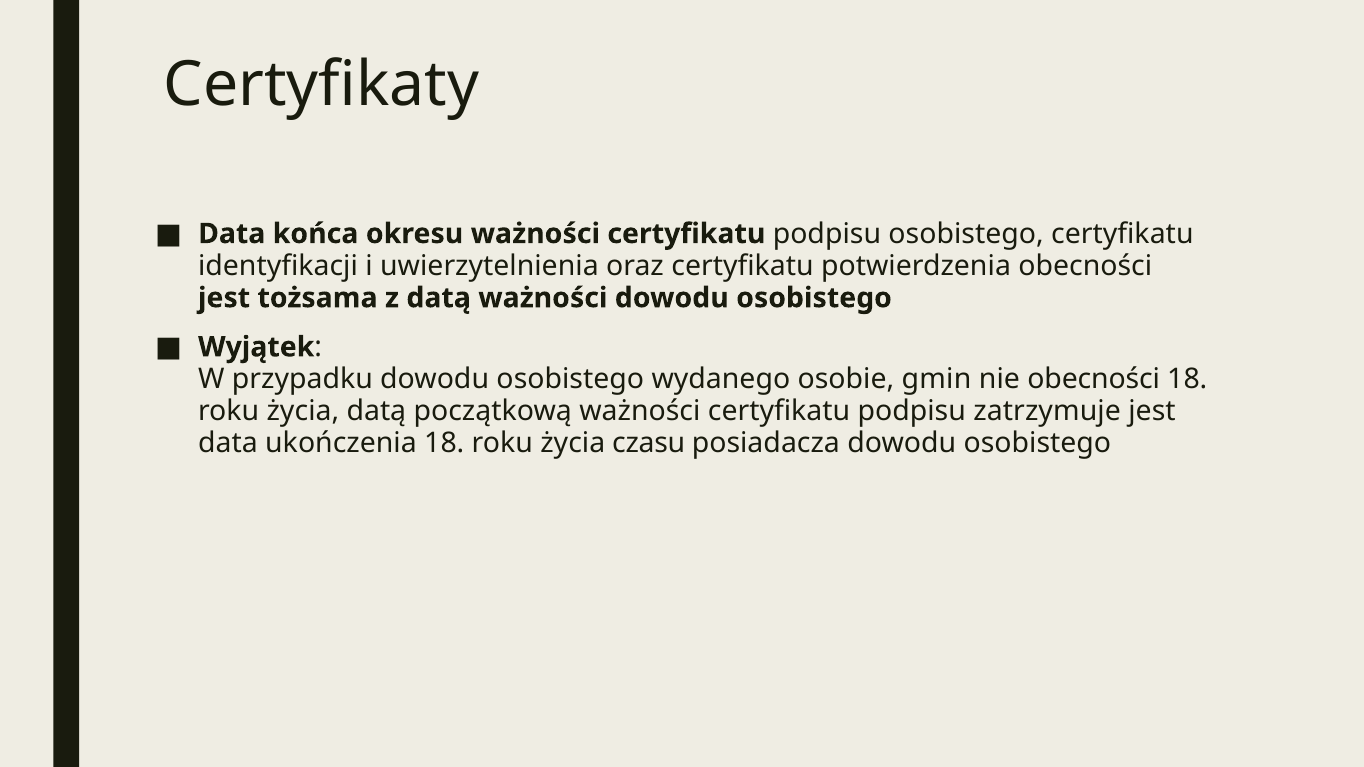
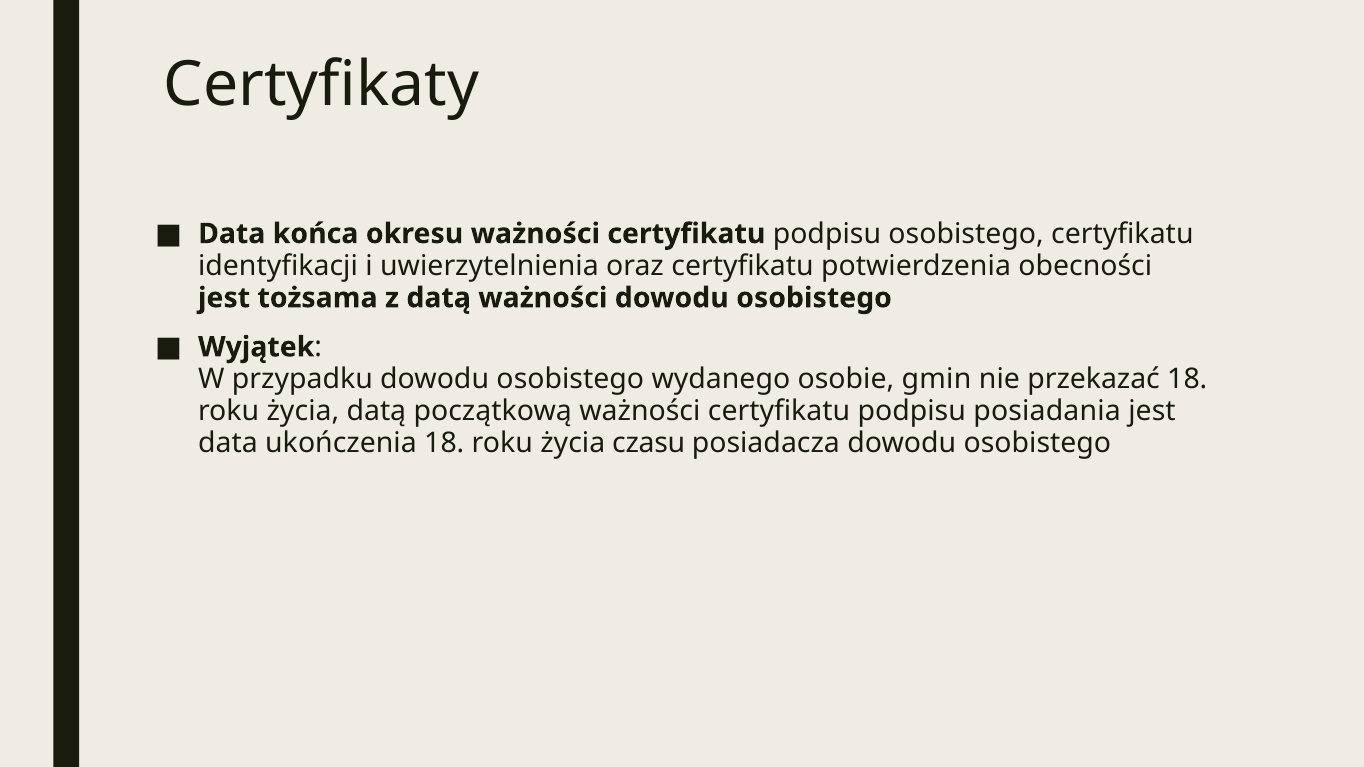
nie obecności: obecności -> przekazać (1094, 379)
zatrzymuje: zatrzymuje -> posiadania (1047, 411)
